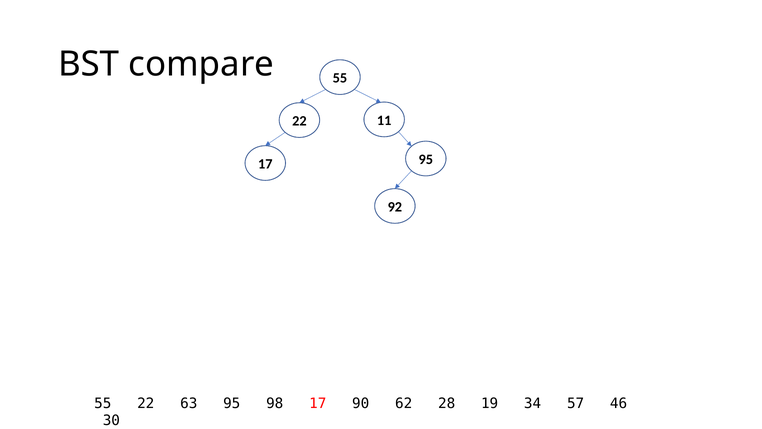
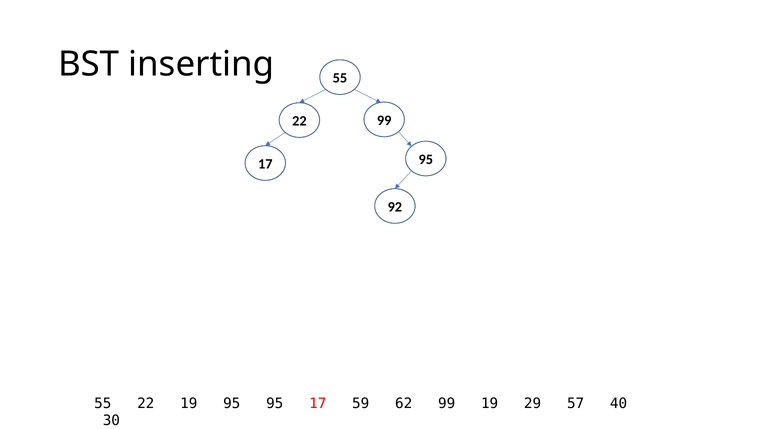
compare: compare -> inserting (201, 64)
22 11: 11 -> 99 (384, 120)
22 63: 63 -> 19 (189, 403)
95 98: 98 -> 95 (275, 403)
90: 90 -> 59 (361, 403)
62 28: 28 -> 99 (447, 403)
34: 34 -> 29 (533, 403)
46: 46 -> 40 (619, 403)
